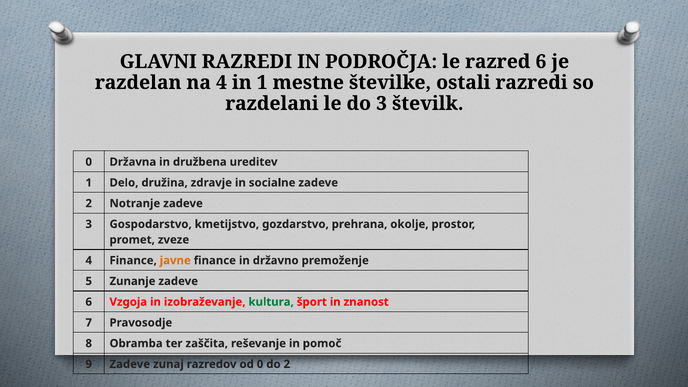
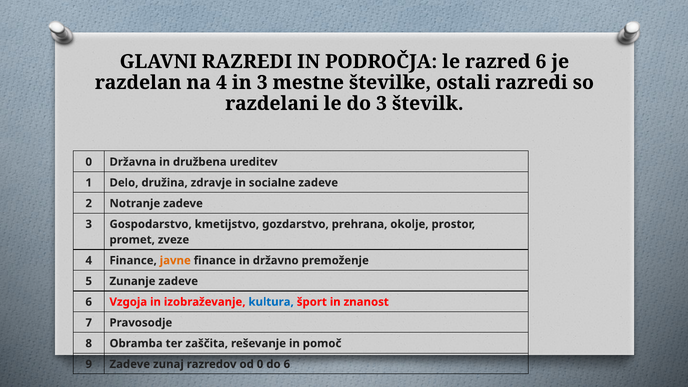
in 1: 1 -> 3 (262, 83)
kultura colour: green -> blue (271, 302)
do 2: 2 -> 6 (287, 364)
